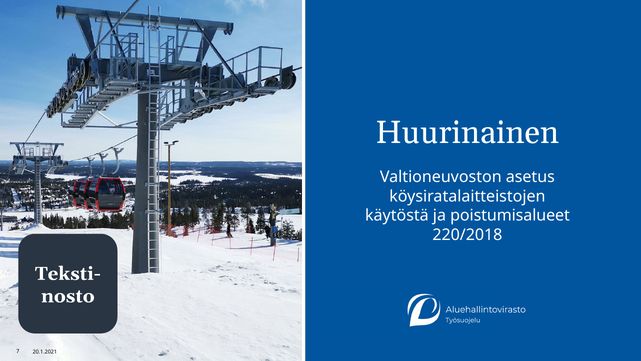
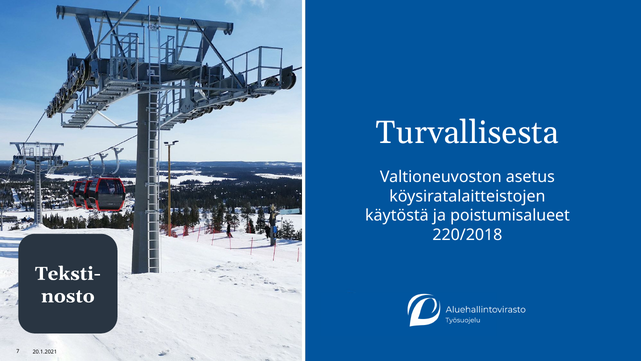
Huurinainen: Huurinainen -> Turvallisesta (467, 133)
